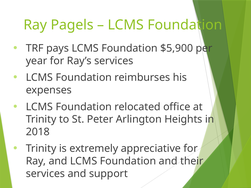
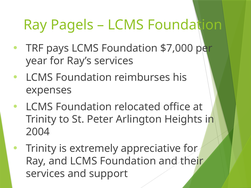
$5,900: $5,900 -> $7,000 (177, 48)
2018: 2018 -> 2004 (38, 132)
